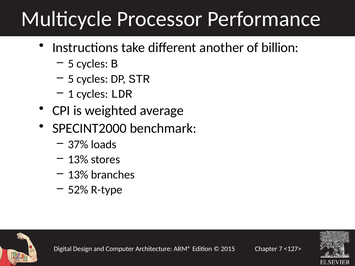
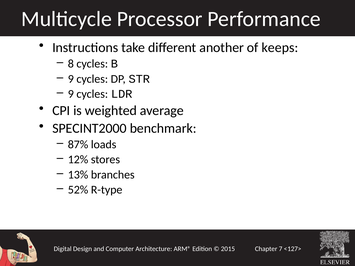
billion: billion -> keeps (280, 48)
5: 5 -> 8 (71, 64)
5: 5 -> 9 (71, 79)
1: 1 -> 9 (71, 94)
37%: 37% -> 87% (78, 145)
13%: 13% -> 12% (78, 160)
